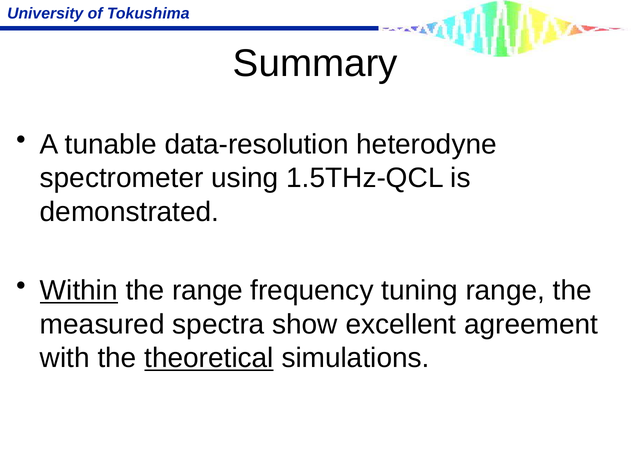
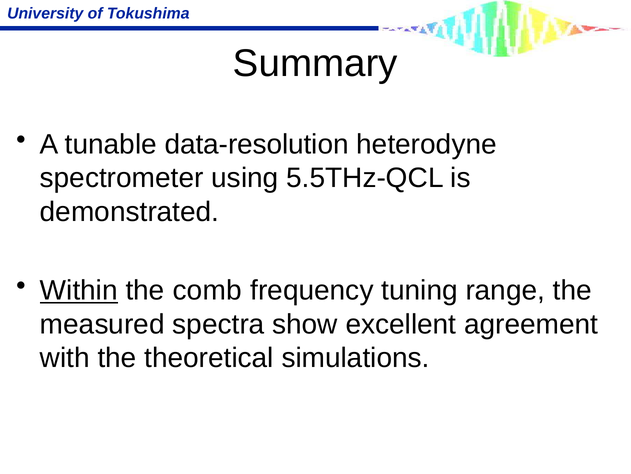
1.5THz-QCL: 1.5THz-QCL -> 5.5THz-QCL (365, 178)
the range: range -> comb (207, 290)
theoretical underline: present -> none (209, 357)
